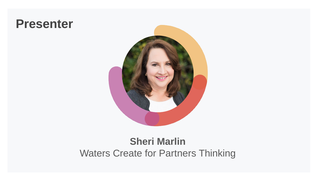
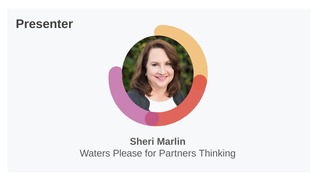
Create: Create -> Please (128, 153)
